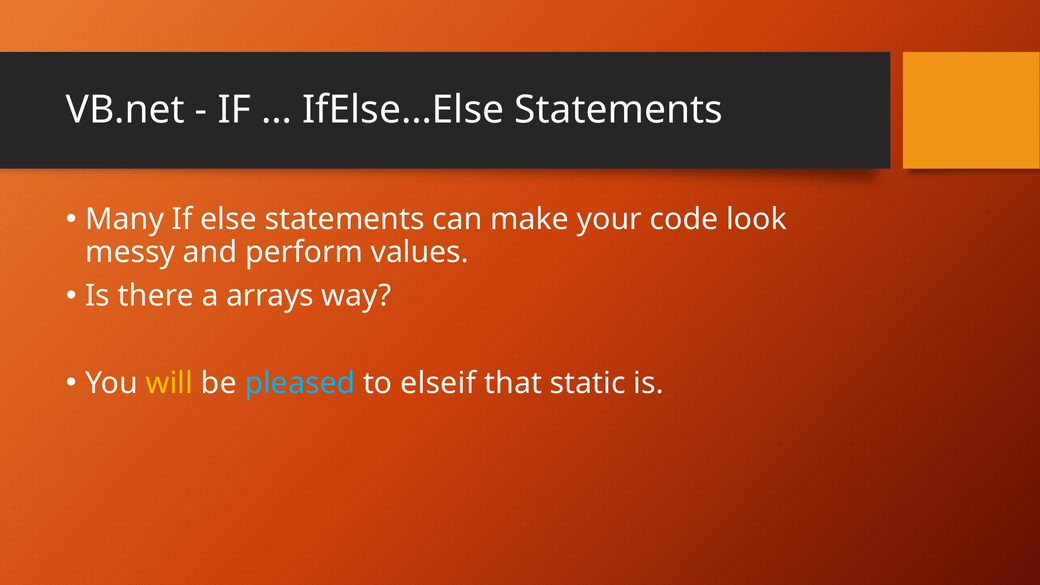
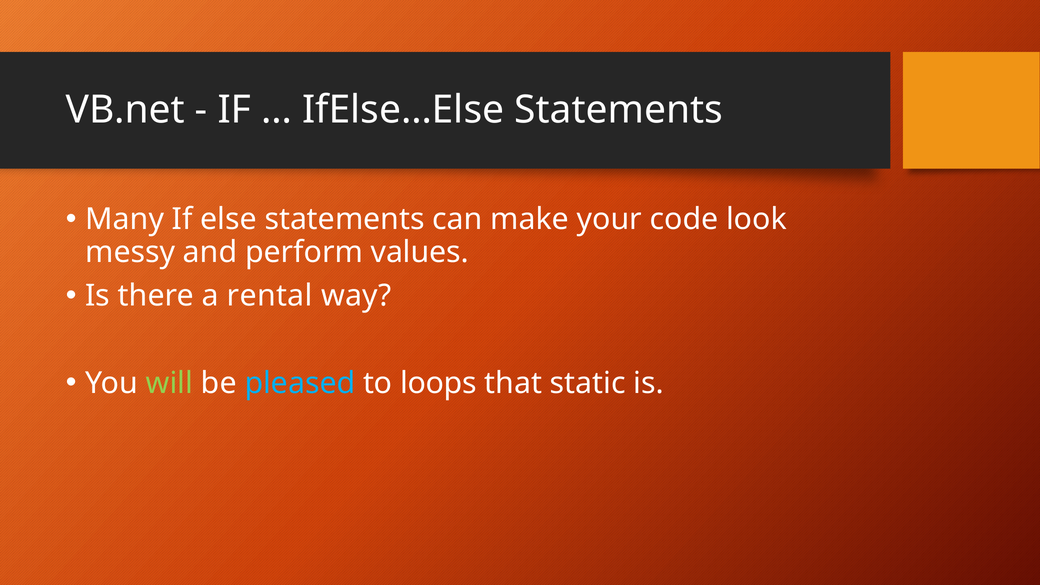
arrays: arrays -> rental (270, 296)
will colour: yellow -> light green (169, 383)
elseif: elseif -> loops (438, 383)
